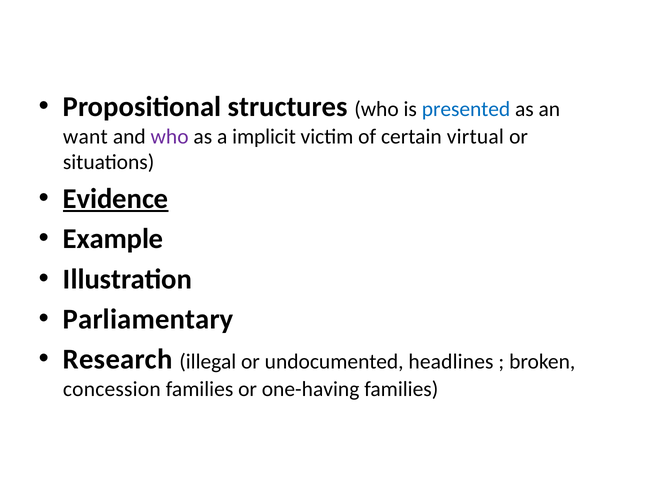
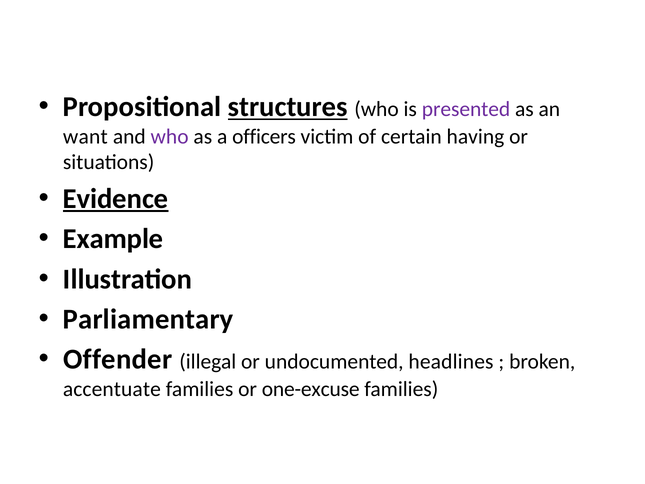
structures underline: none -> present (288, 107)
presented colour: blue -> purple (466, 109)
implicit: implicit -> officers (264, 136)
virtual: virtual -> having (475, 136)
Research: Research -> Offender (118, 359)
concession: concession -> accentuate (112, 389)
one-having: one-having -> one-excuse (311, 389)
